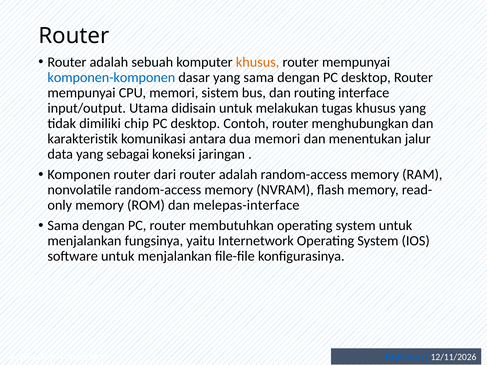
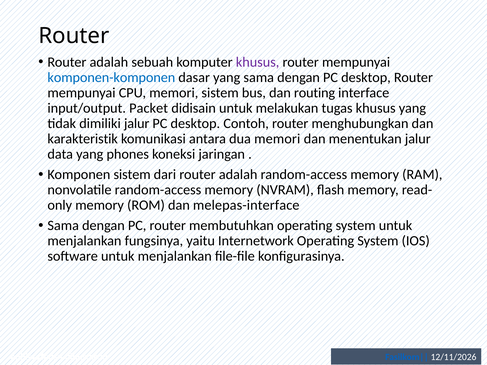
khusus colour: orange -> purple (258, 62)
Utama: Utama -> Packet (149, 108)
dimiliki chip: chip -> jalur (137, 124)
sebagai: sebagai -> phones (128, 154)
Komponen router: router -> sistem (132, 175)
